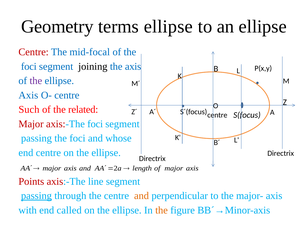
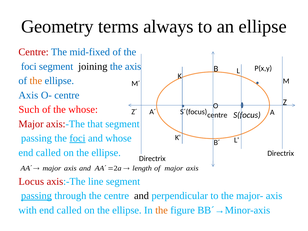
terms ellipse: ellipse -> always (169, 26)
mid-focal: mid-focal -> mid-fixed (90, 52)
the colour: purple -> orange (36, 81)
the related: related -> whose (83, 110)
axis:-The foci: foci -> that (95, 124)
foci underline: none -> present (77, 138)
centre: centre -> called (48, 153)
Points: Points -> Locus (31, 181)
and colour: orange -> black (142, 196)
